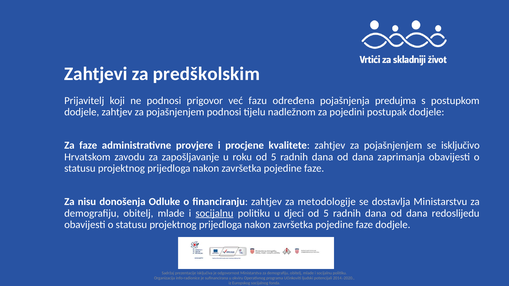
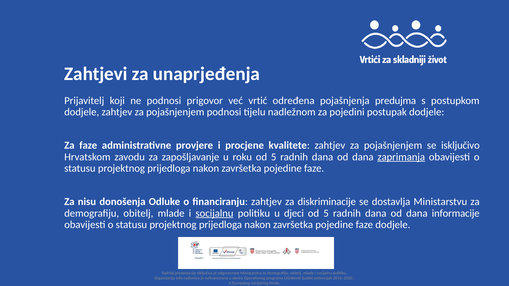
predškolskim: predškolskim -> unaprjeđenja (206, 74)
fazu: fazu -> vrtić (258, 101)
zaprimanja underline: none -> present (401, 157)
metodologije: metodologije -> diskriminacije (327, 202)
redoslijedu: redoslijedu -> informacije (456, 213)
